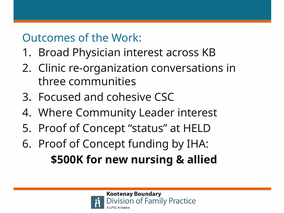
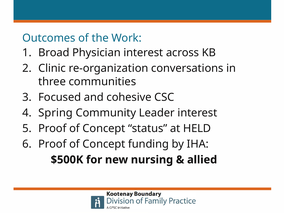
Where: Where -> Spring (56, 113)
